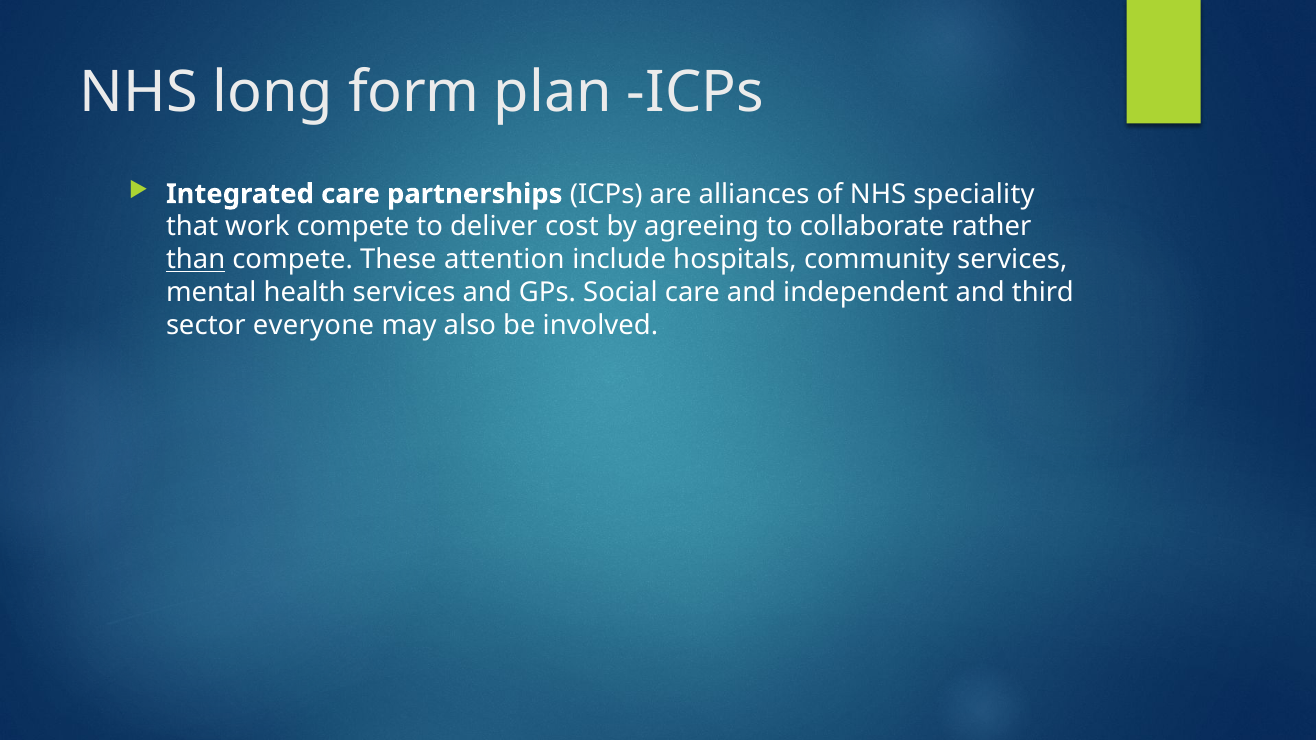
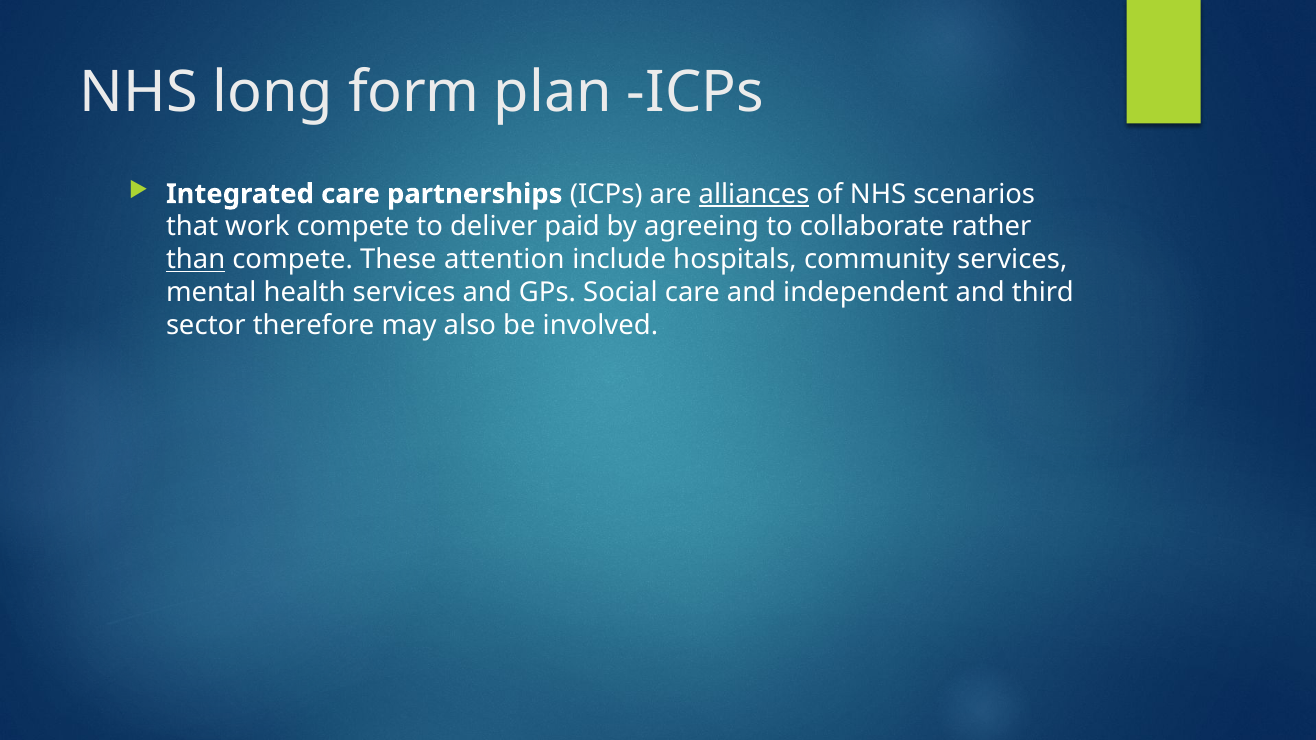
alliances underline: none -> present (754, 194)
speciality: speciality -> scenarios (974, 194)
cost: cost -> paid (572, 227)
everyone: everyone -> therefore (314, 326)
